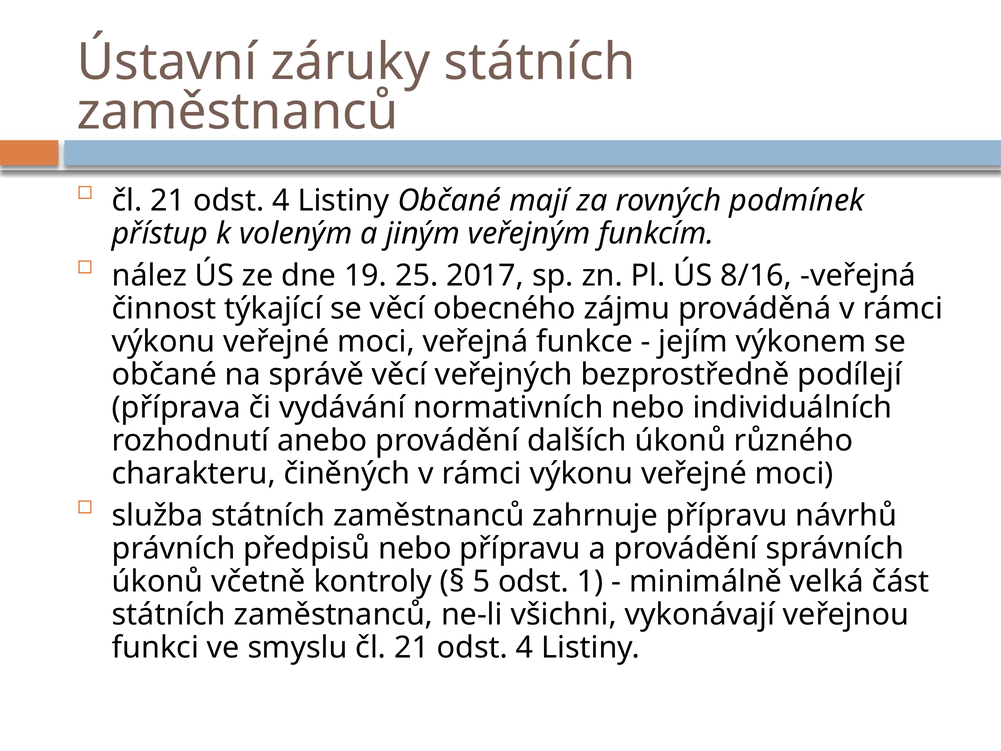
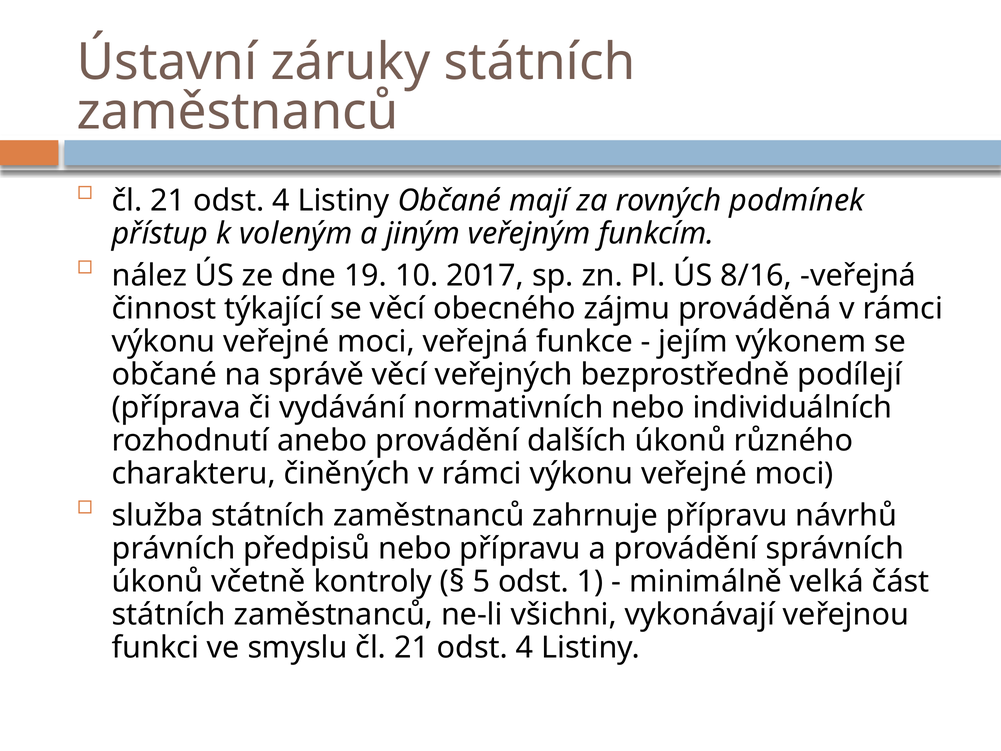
25: 25 -> 10 (417, 275)
